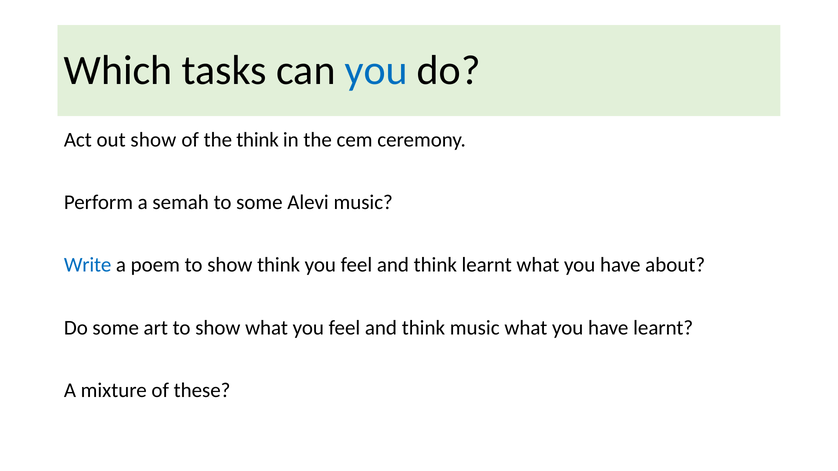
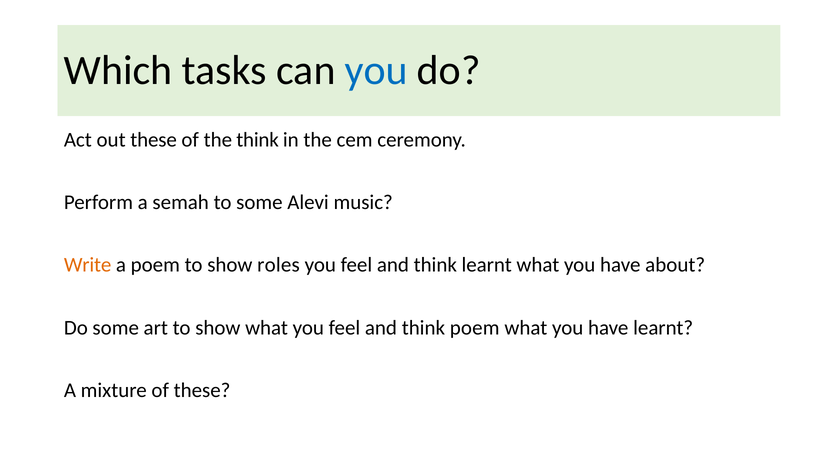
out show: show -> these (154, 140)
Write colour: blue -> orange (88, 265)
show think: think -> roles (278, 265)
think music: music -> poem (475, 328)
